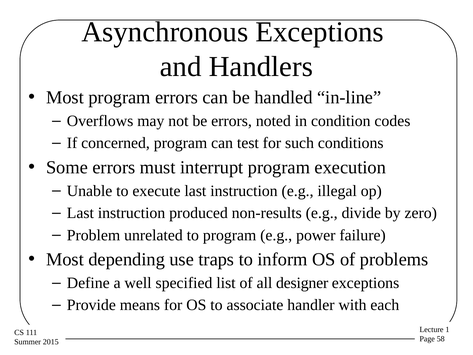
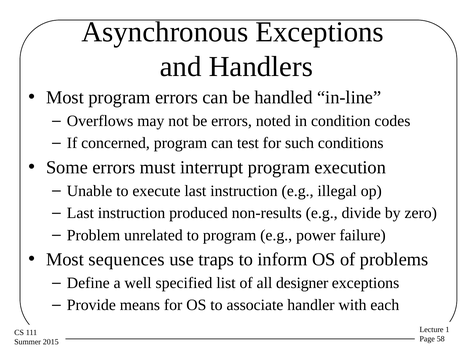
depending: depending -> sequences (127, 259)
